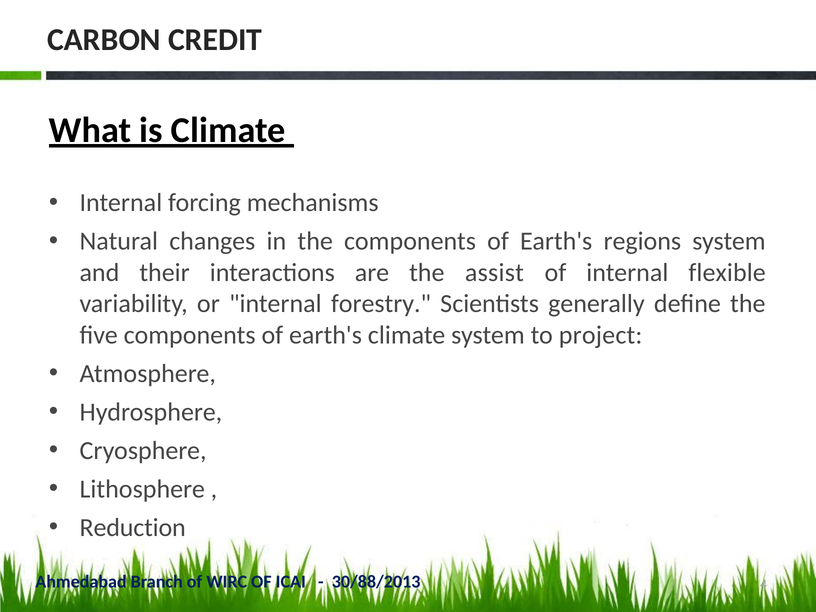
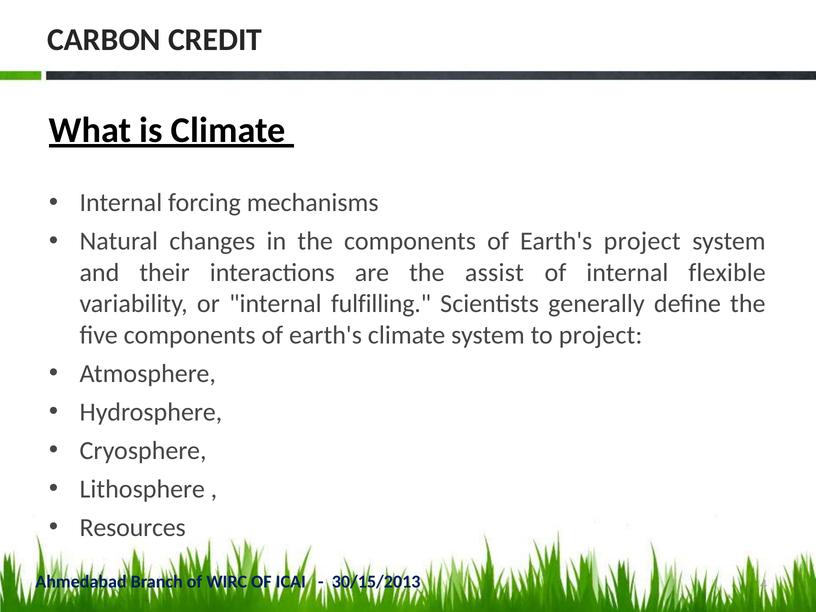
Earth's regions: regions -> project (642, 241)
forestry: forestry -> fulfilling (381, 304)
Reduction: Reduction -> Resources (133, 528)
30/88/2013: 30/88/2013 -> 30/15/2013 (376, 582)
